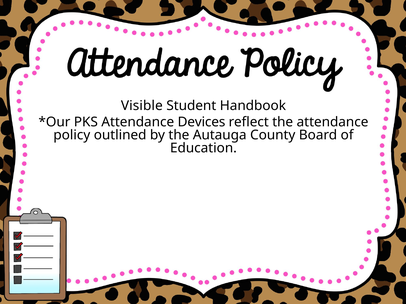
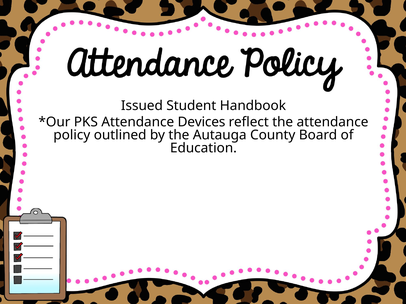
Visible: Visible -> Issued (142, 106)
